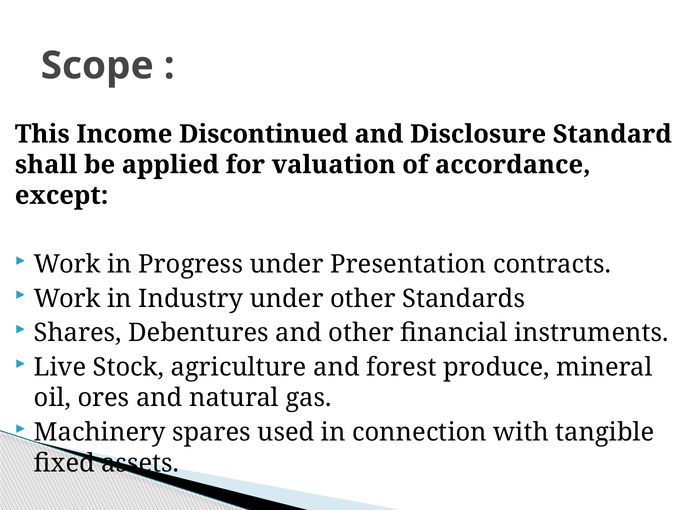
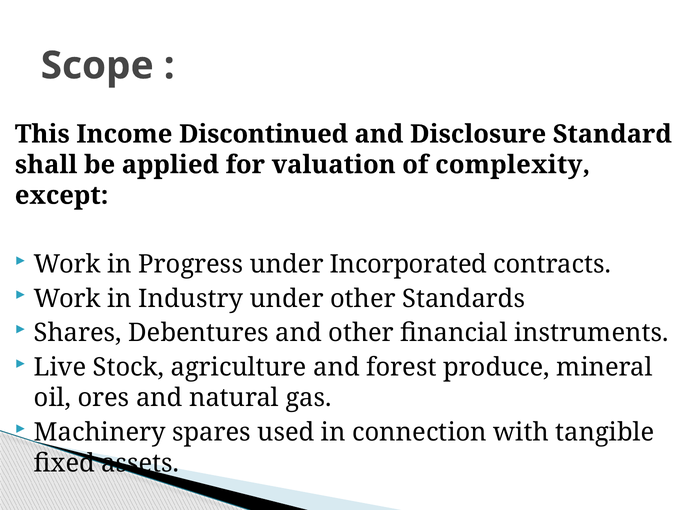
accordance: accordance -> complexity (513, 165)
Presentation: Presentation -> Incorporated (408, 264)
